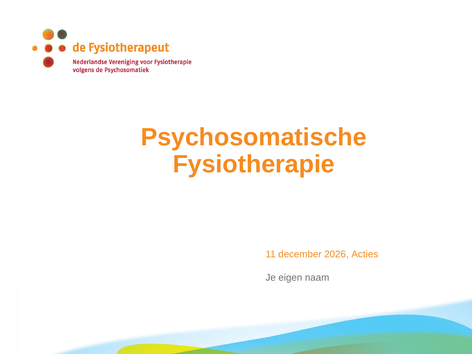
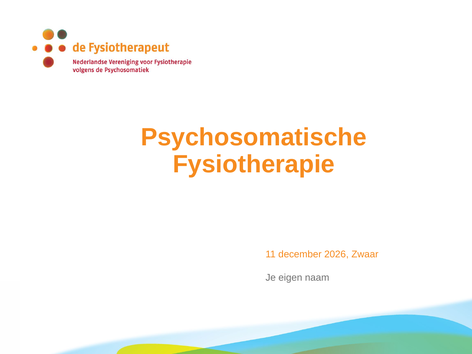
Acties: Acties -> Zwaar (365, 254)
